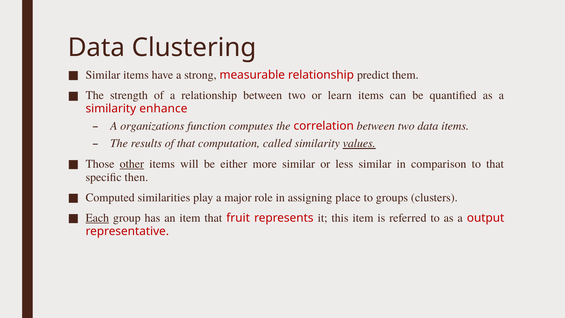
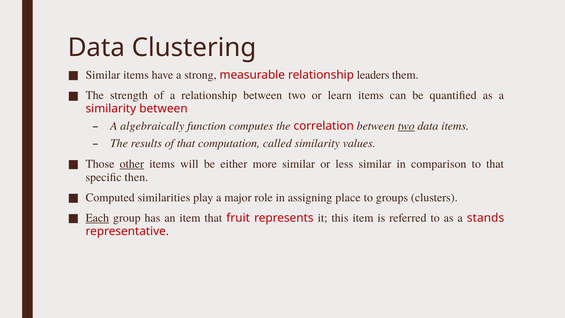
predict: predict -> leaders (373, 75)
similarity enhance: enhance -> between (163, 109)
organizations: organizations -> algebraically (152, 126)
two underline: none -> present (406, 126)
values underline: present -> none (359, 143)
output: output -> stands (486, 218)
